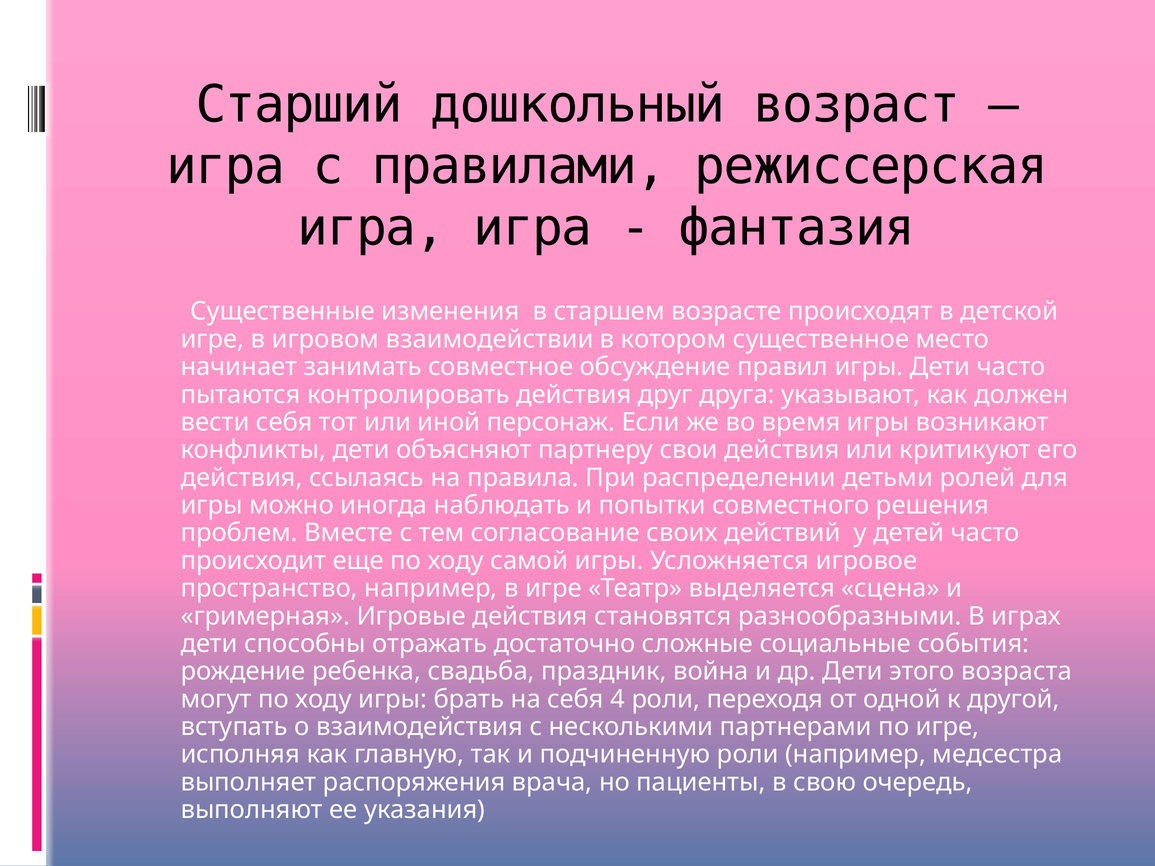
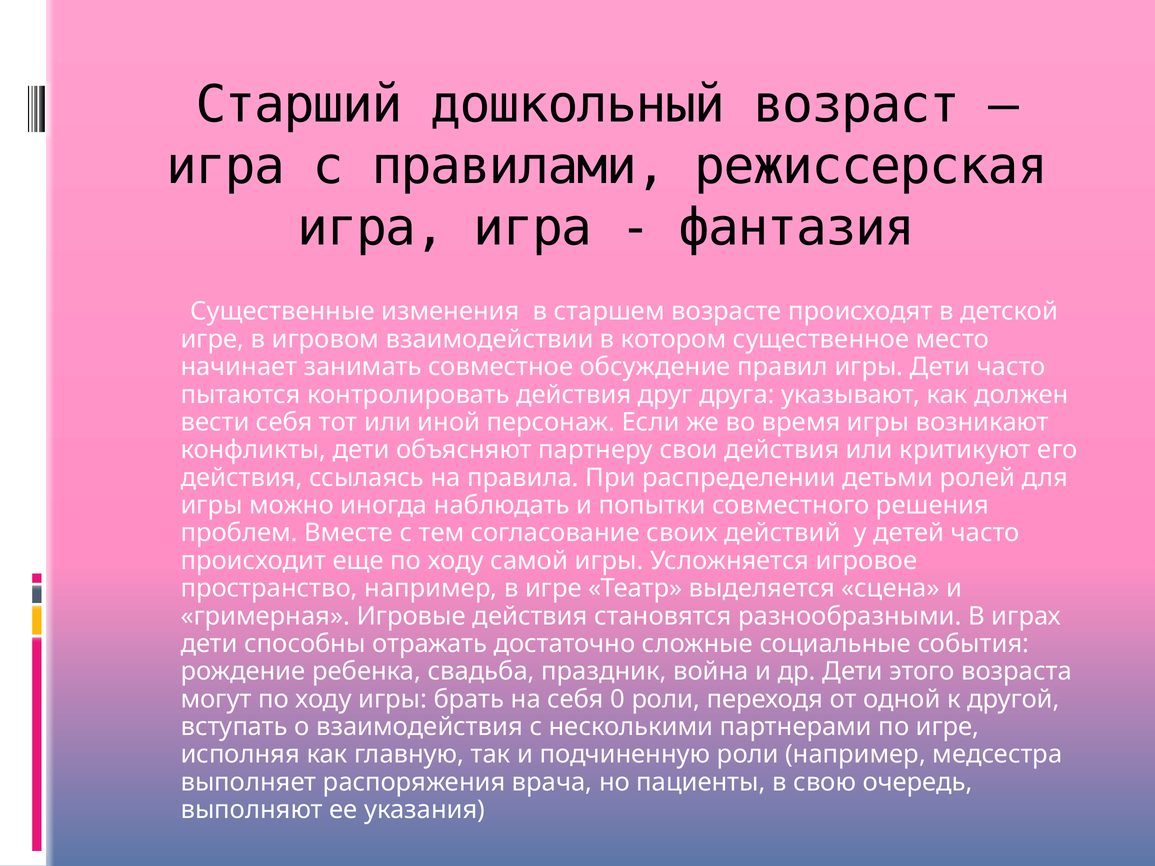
4: 4 -> 0 (618, 699)
